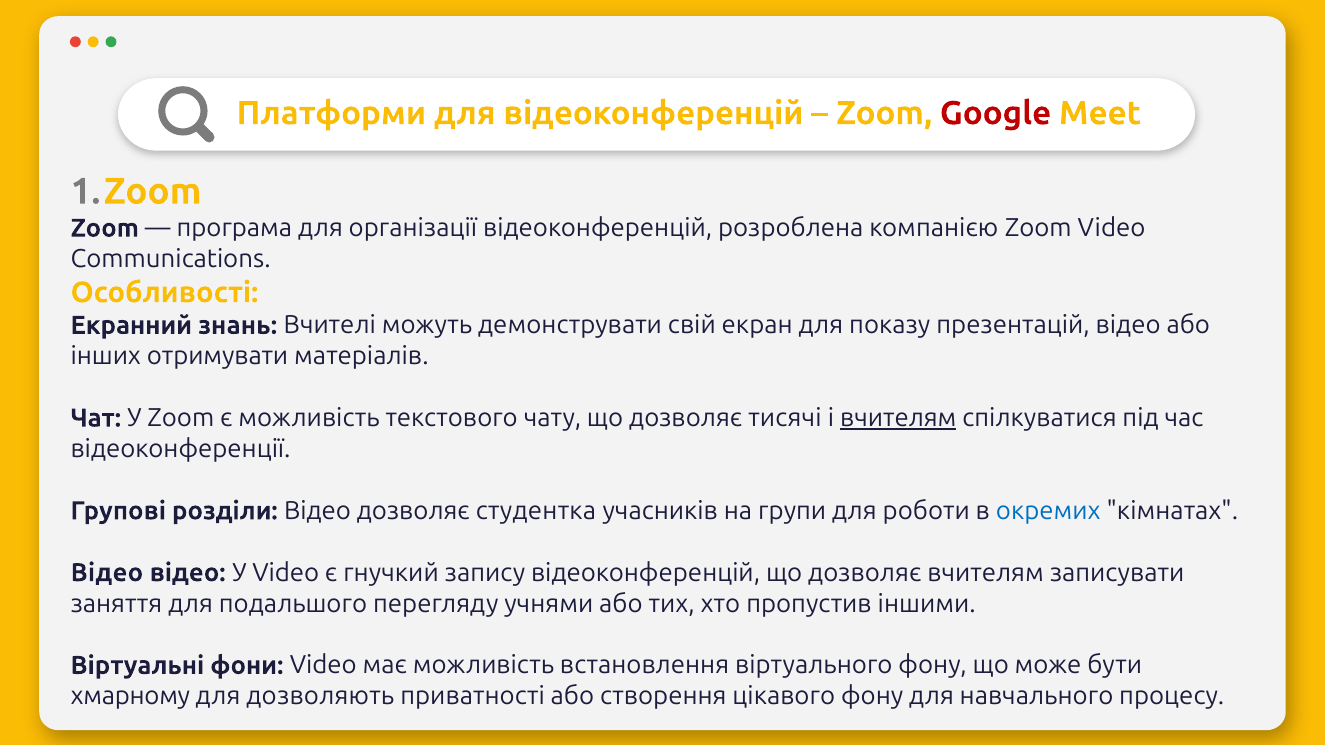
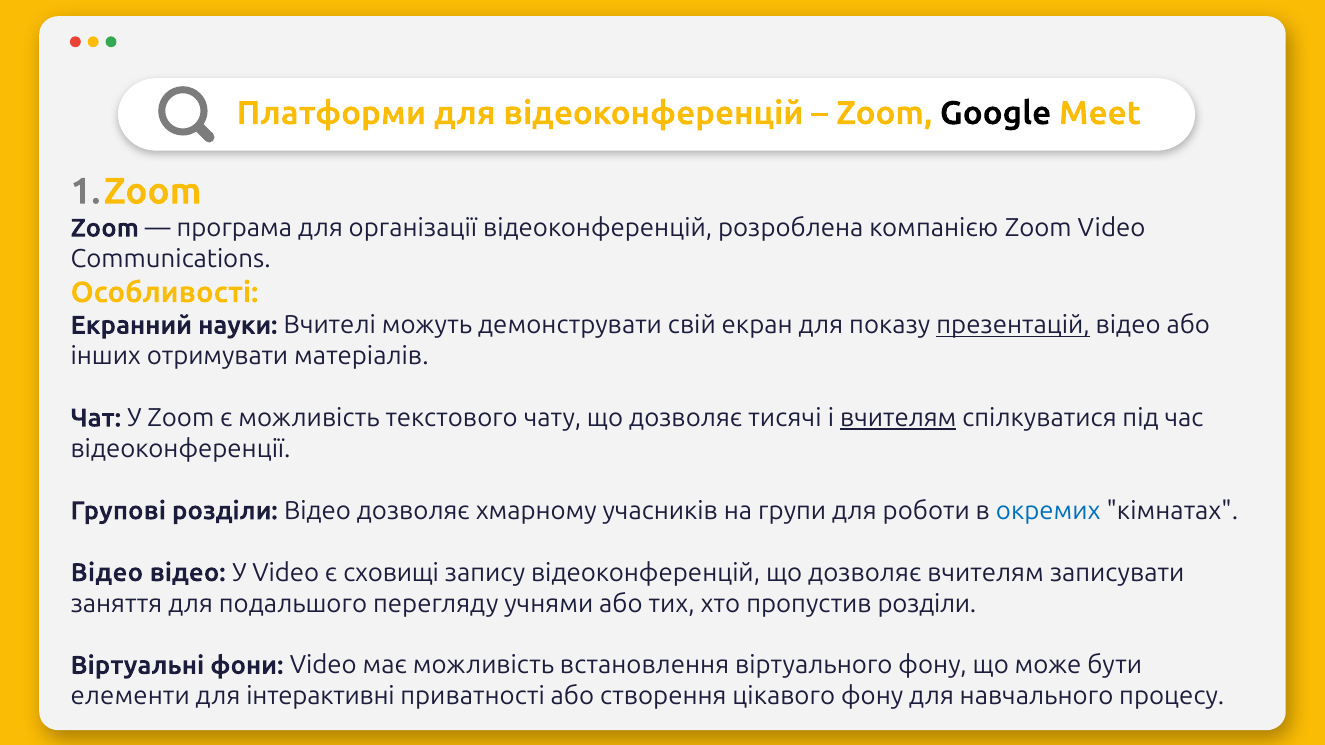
Google colour: red -> black (996, 113)
знань: знань -> науки (238, 325)
презентацій underline: none -> present (1013, 325)
студентка: студентка -> хмарному (536, 511)
гнучкий: гнучкий -> сховищі (391, 573)
пропустив іншими: іншими -> розділи (927, 604)
хмарному: хмарному -> елементи (130, 697)
дозволяють: дозволяють -> інтерактивні (321, 697)
